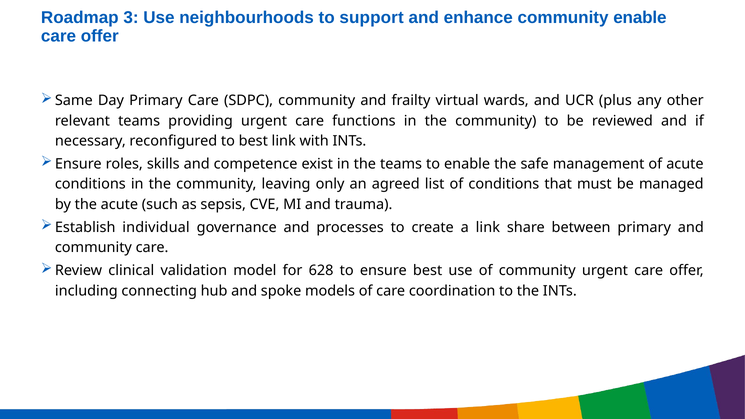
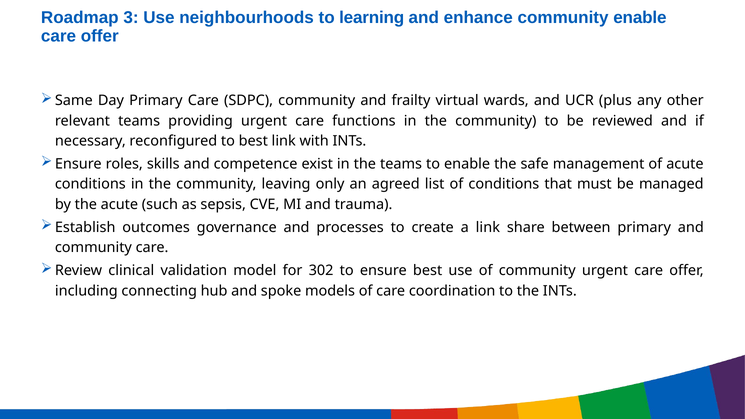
support: support -> learning (372, 18)
individual: individual -> outcomes (156, 227)
628: 628 -> 302 (321, 271)
